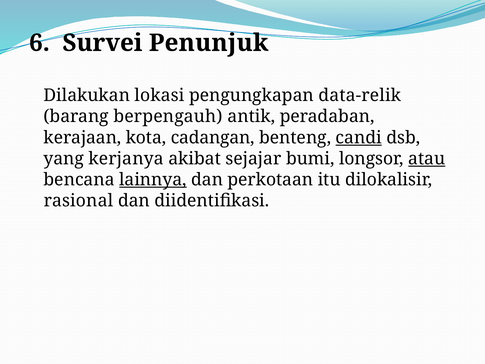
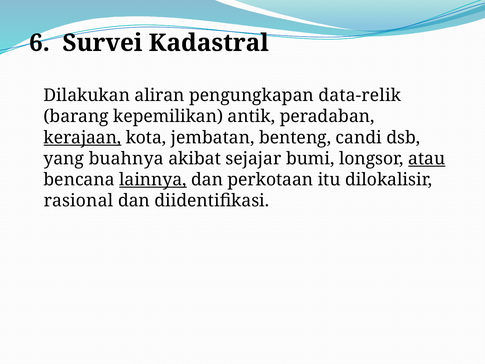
Penunjuk: Penunjuk -> Kadastral (209, 43)
lokasi: lokasi -> aliran (160, 95)
berpengauh: berpengauh -> kepemilikan (168, 116)
kerajaan underline: none -> present (82, 137)
cadangan: cadangan -> jembatan (213, 137)
candi underline: present -> none (359, 137)
kerjanya: kerjanya -> buahnya (126, 158)
